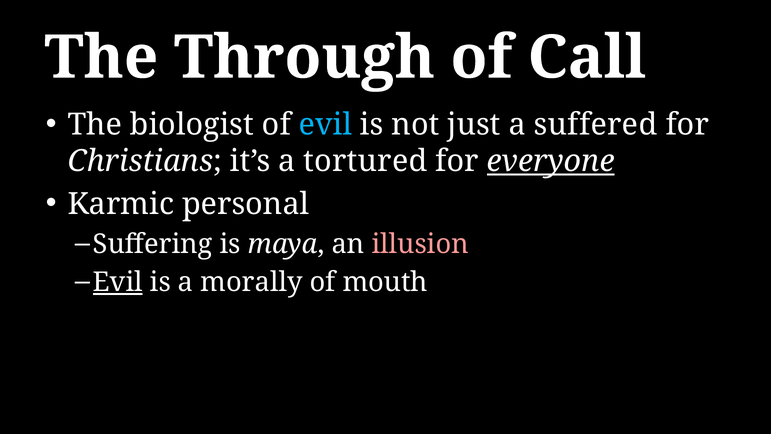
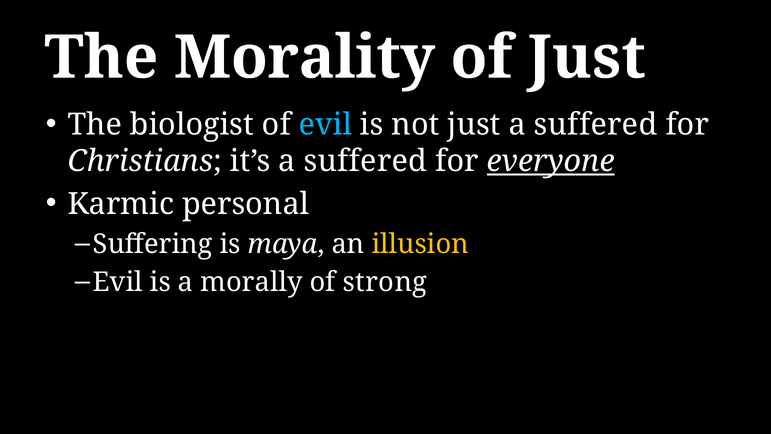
Through: Through -> Morality (305, 58)
of Call: Call -> Just (587, 58)
it’s a tortured: tortured -> suffered (365, 161)
illusion colour: pink -> yellow (420, 244)
Evil underline: present -> none (118, 282)
mouth: mouth -> strong (385, 282)
